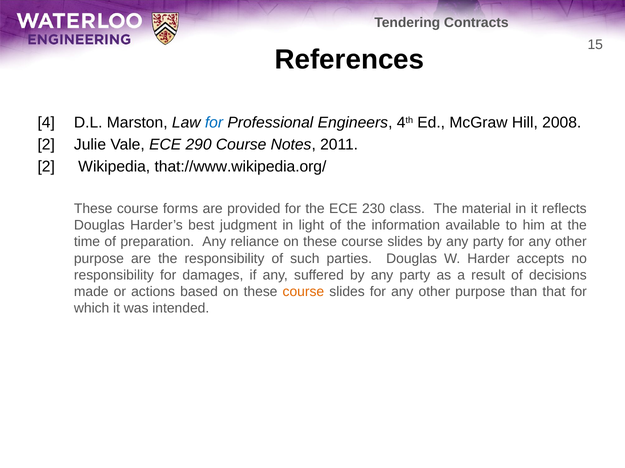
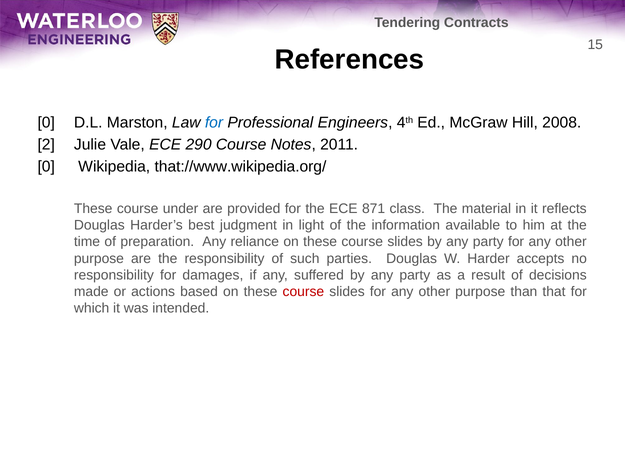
4: 4 -> 0 (46, 123)
2: 2 -> 0 (46, 167)
forms: forms -> under (181, 209)
230: 230 -> 871 (374, 209)
course colour: orange -> red (303, 292)
